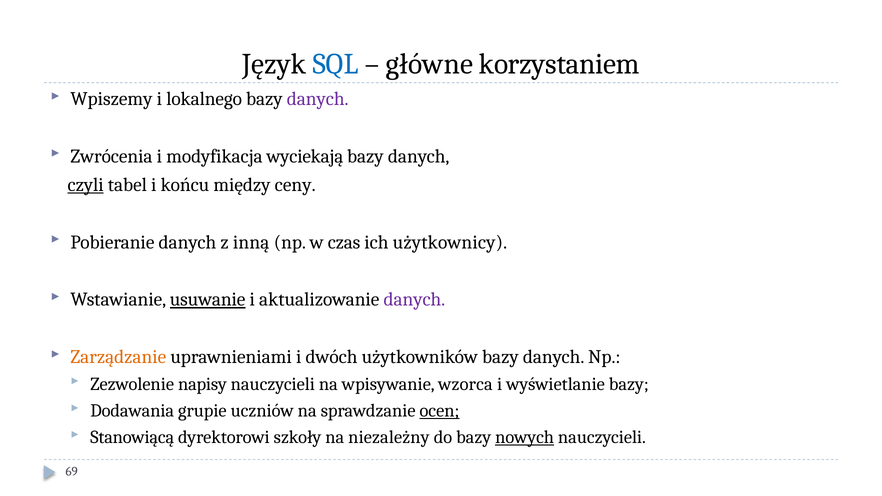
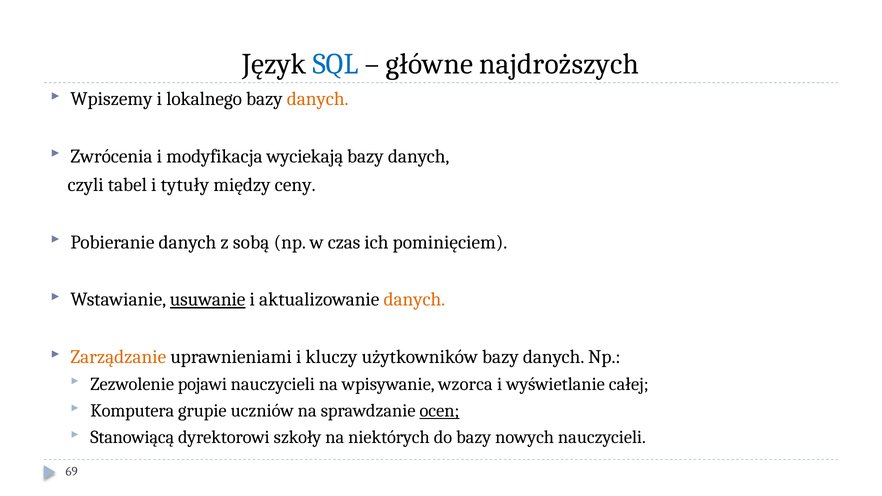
korzystaniem: korzystaniem -> najdroższych (559, 64)
danych colour: purple -> orange (318, 99)
czyli underline: present -> none (86, 185)
końcu: końcu -> tytuły (185, 185)
inną: inną -> sobą (251, 242)
użytkownicy: użytkownicy -> pominięciem (450, 242)
danych colour: purple -> orange (414, 300)
dwóch: dwóch -> kluczy (331, 357)
napisy: napisy -> pojawi (202, 384)
wyświetlanie bazy: bazy -> całej (629, 384)
Dodawania: Dodawania -> Komputera (132, 411)
niezależny: niezależny -> niektórych (389, 437)
nowych underline: present -> none (525, 437)
